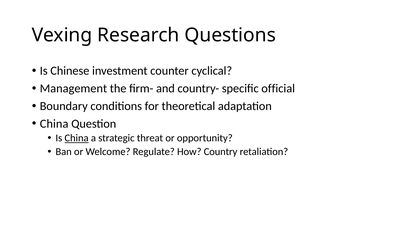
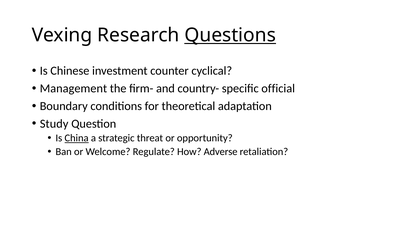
Questions underline: none -> present (230, 35)
China: China -> Study (54, 124)
Country: Country -> Adverse (221, 151)
